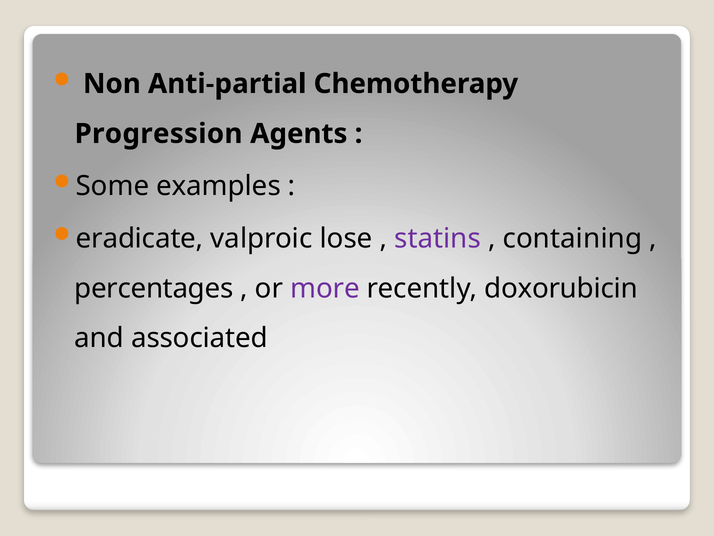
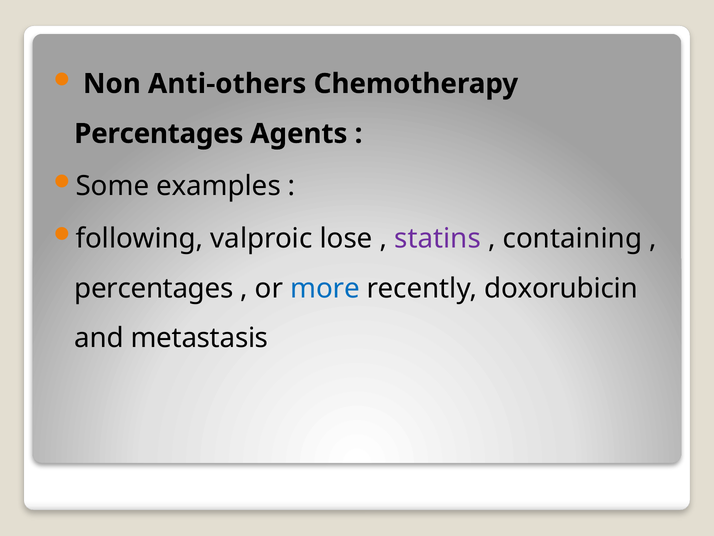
Anti-partial: Anti-partial -> Anti-others (227, 84)
Progression: Progression -> Percentages (159, 134)
eradicate: eradicate -> following (140, 238)
more colour: purple -> blue (325, 288)
associated: associated -> metastasis (200, 338)
